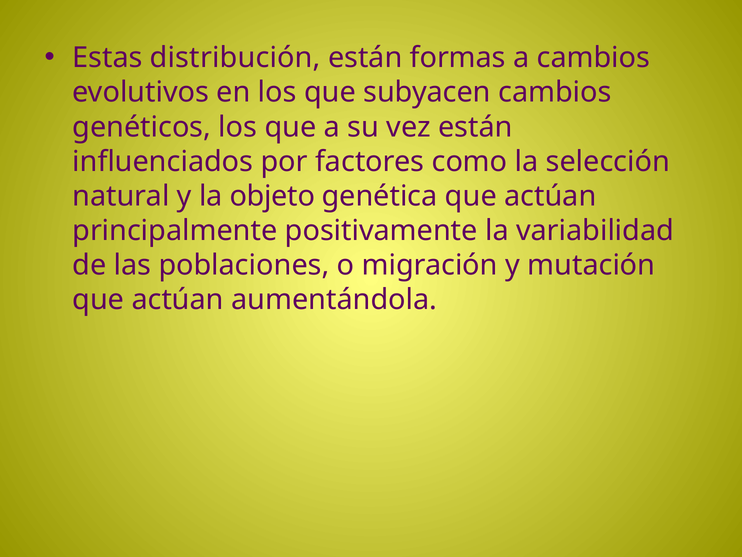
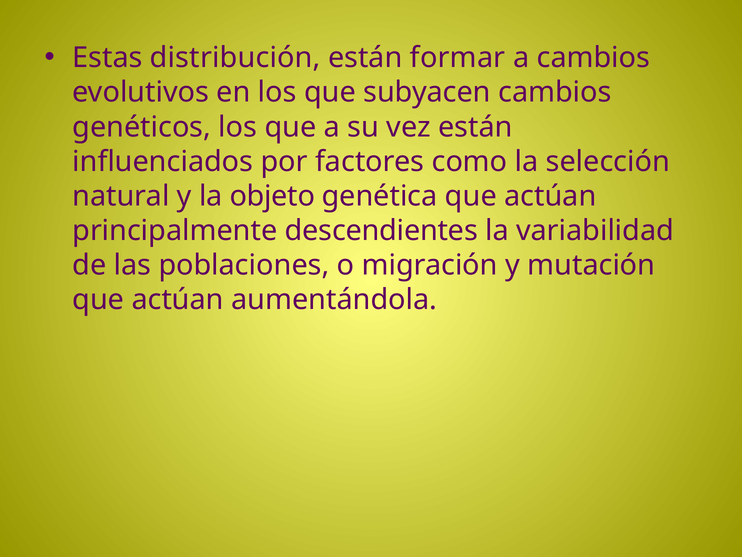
formas: formas -> formar (458, 58)
positivamente: positivamente -> descendientes (381, 231)
